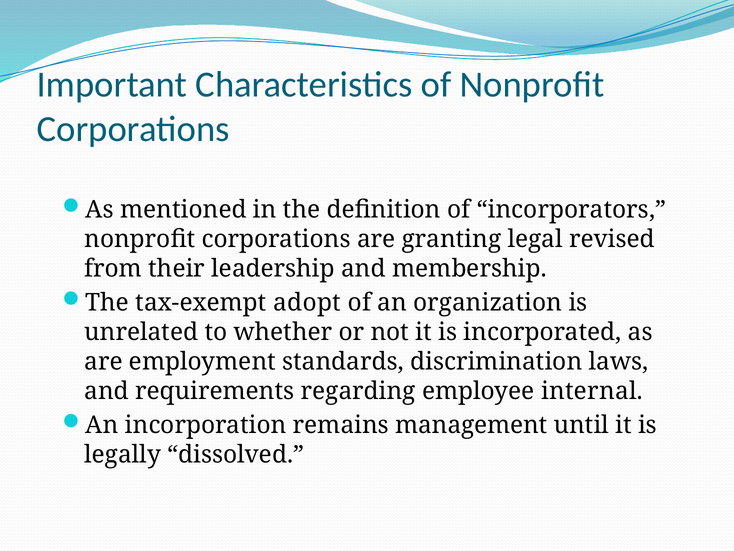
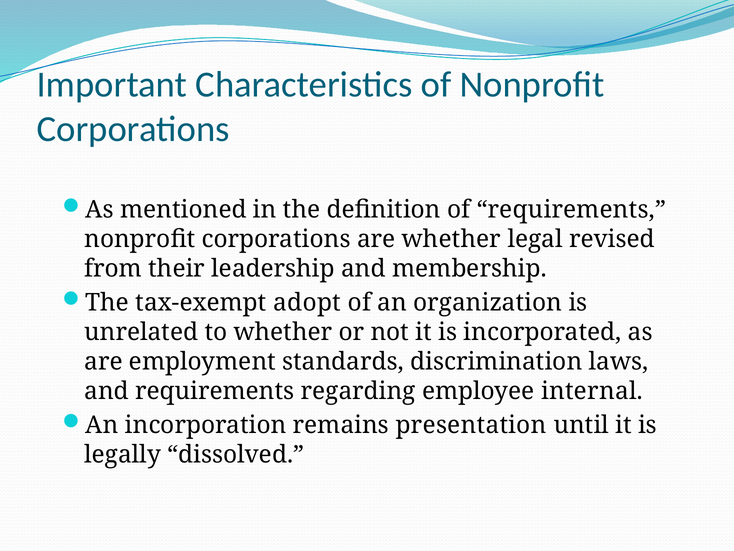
of incorporators: incorporators -> requirements (571, 210)
are granting: granting -> whether (451, 239)
management: management -> presentation (471, 425)
